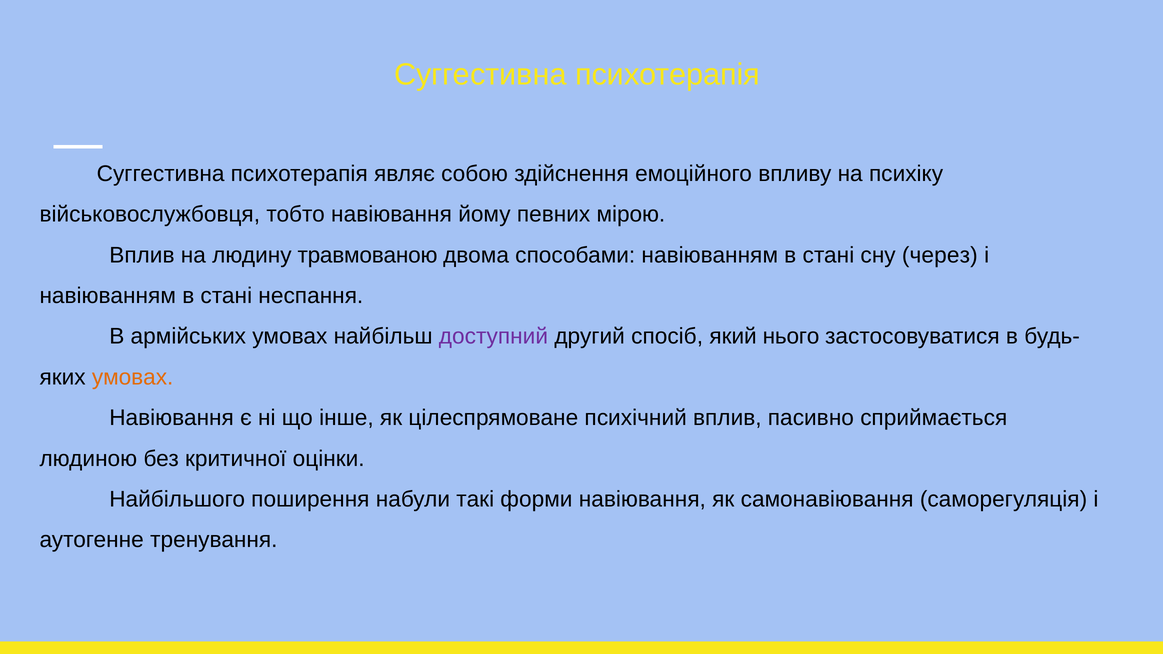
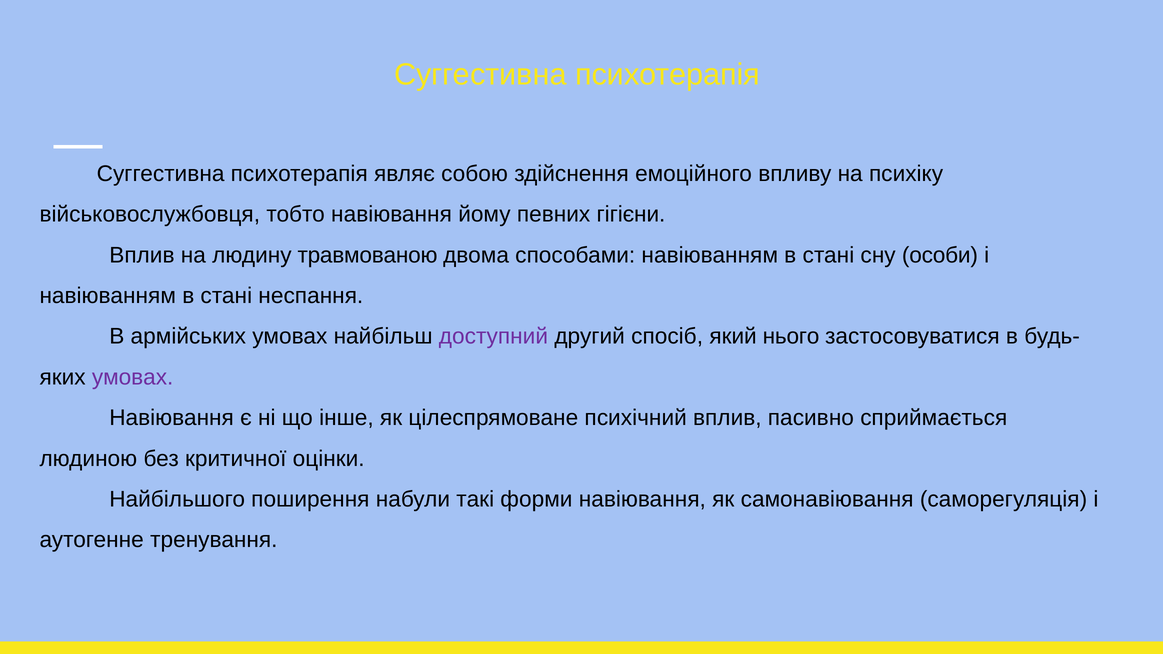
мірою: мірою -> гігієни (631, 215)
через: через -> особи (940, 255)
умовах colour: orange -> purple (133, 377)
